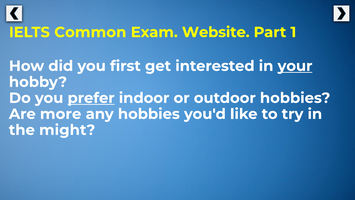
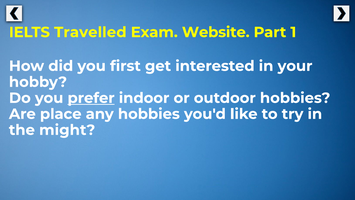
Common: Common -> Travelled (90, 32)
your underline: present -> none (295, 66)
more: more -> place (61, 114)
